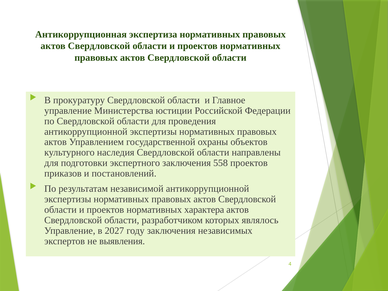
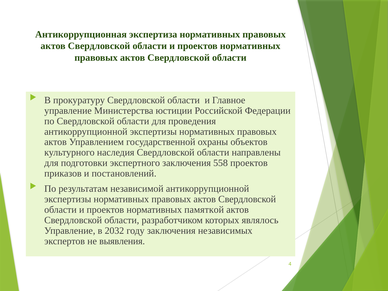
характера: характера -> памяткой (204, 210)
2027: 2027 -> 2032 (114, 231)
